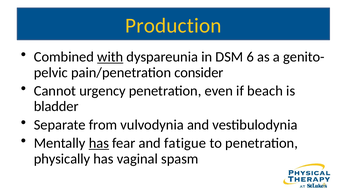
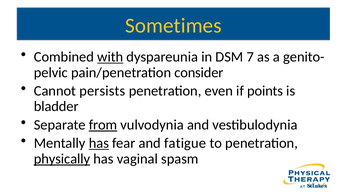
Production: Production -> Sometimes (173, 26)
6: 6 -> 7 (250, 57)
urgency: urgency -> persists (102, 91)
beach: beach -> points (265, 91)
from underline: none -> present (103, 125)
physically underline: none -> present (62, 159)
